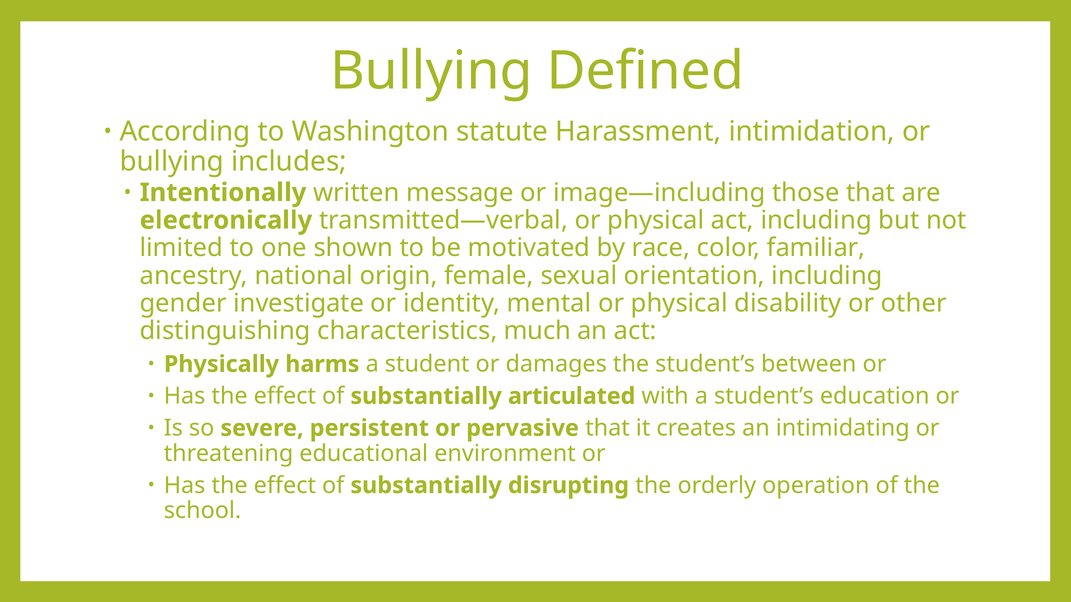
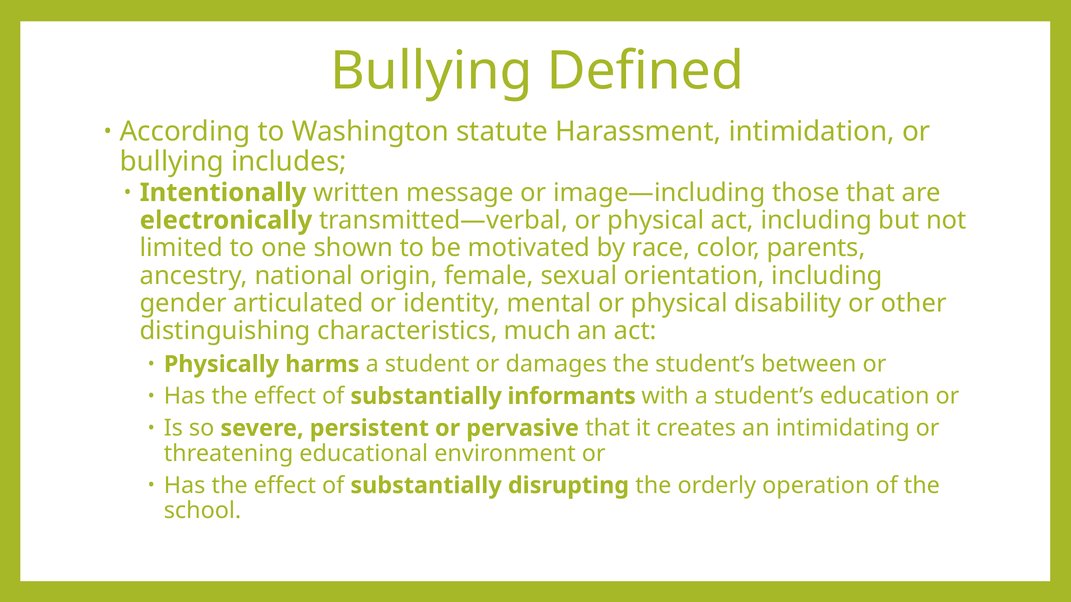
familiar: familiar -> parents (816, 248)
investigate: investigate -> articulated (299, 304)
articulated: articulated -> informants (572, 396)
